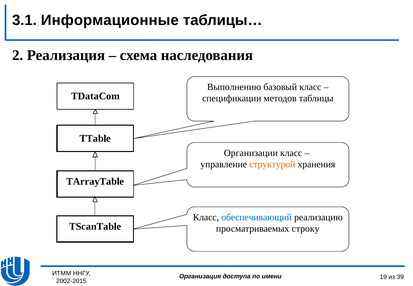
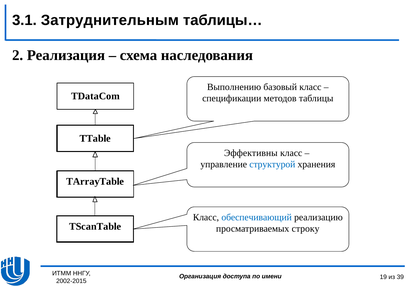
Информационные: Информационные -> Затруднительным (110, 20)
Организации: Организации -> Эффективны (251, 153)
структурой colour: orange -> blue (272, 164)
